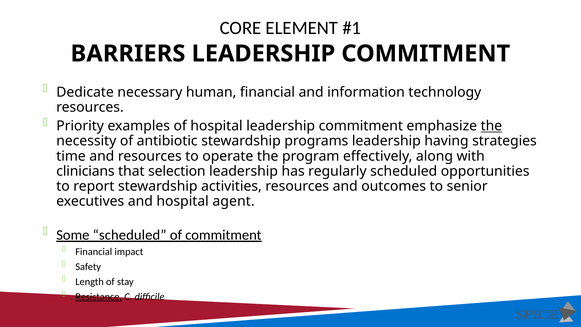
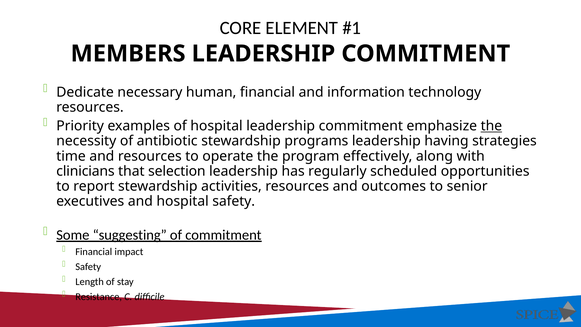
BARRIERS: BARRIERS -> MEMBERS (128, 54)
hospital agent: agent -> safety (234, 201)
Some scheduled: scheduled -> suggesting (130, 235)
Resistance underline: present -> none (99, 296)
